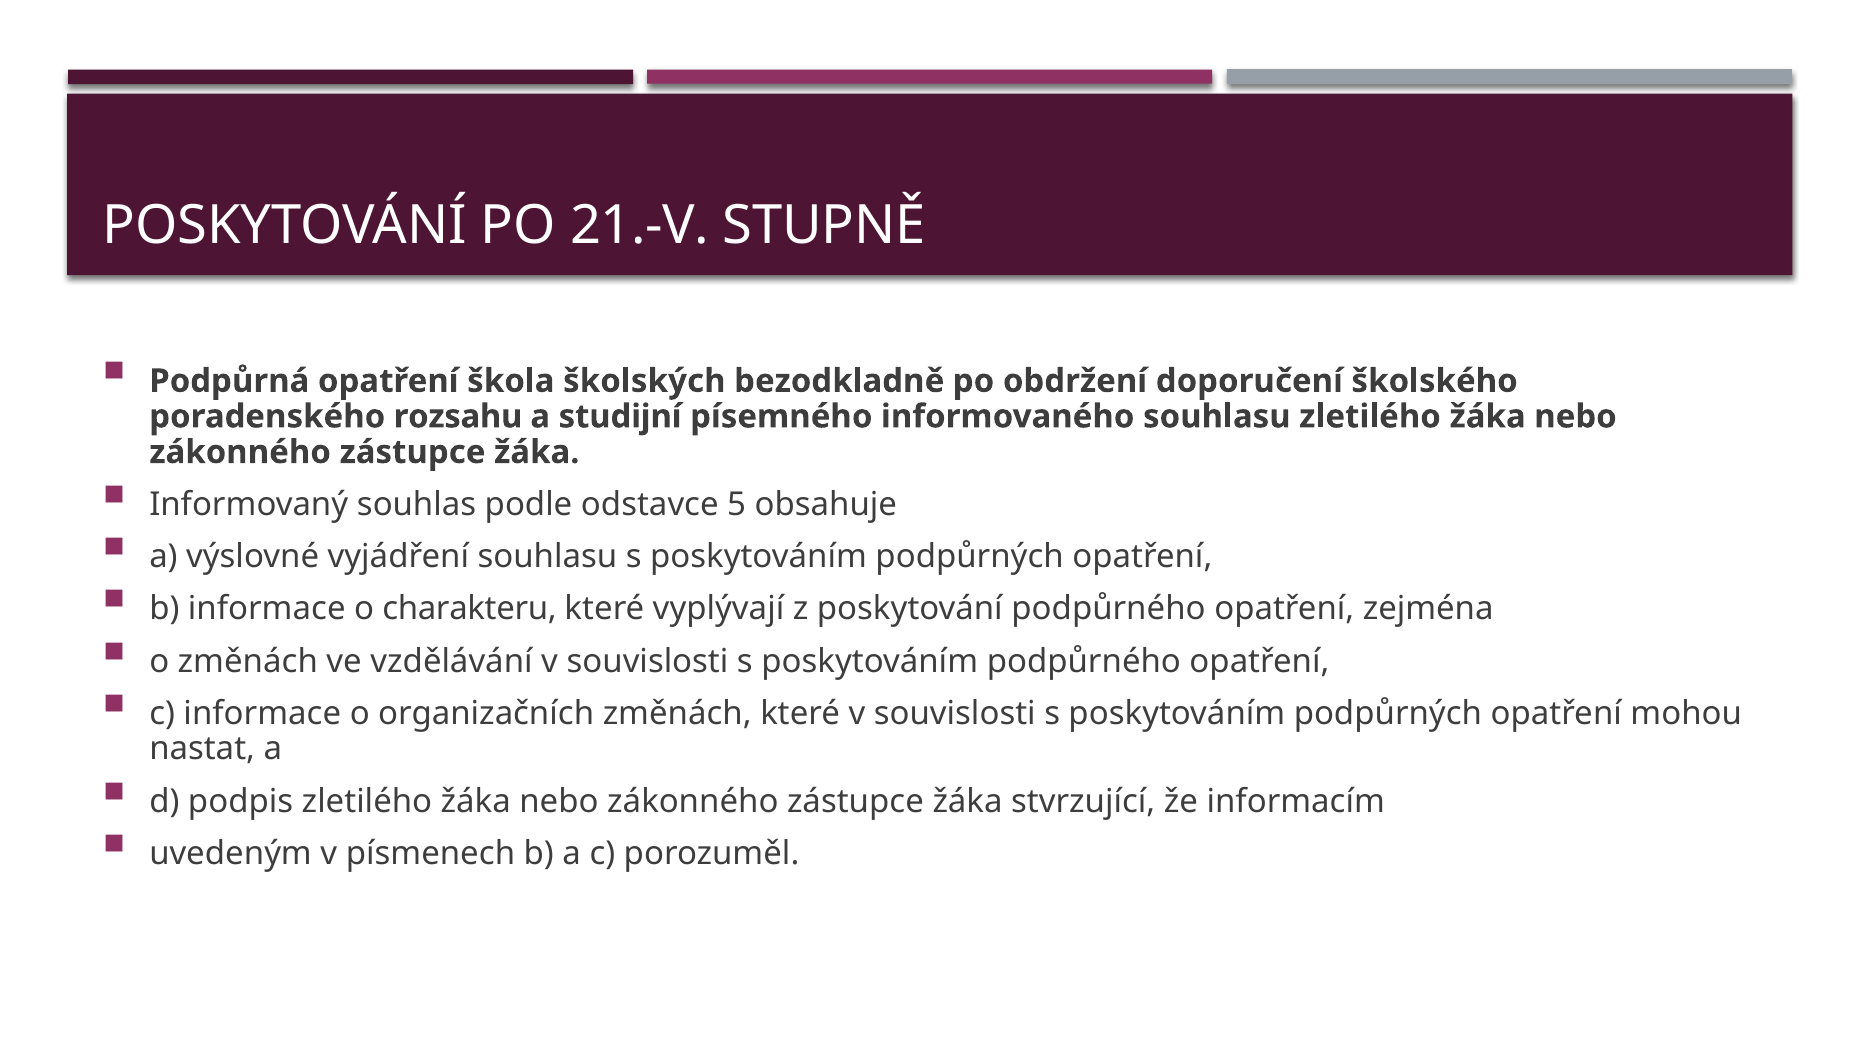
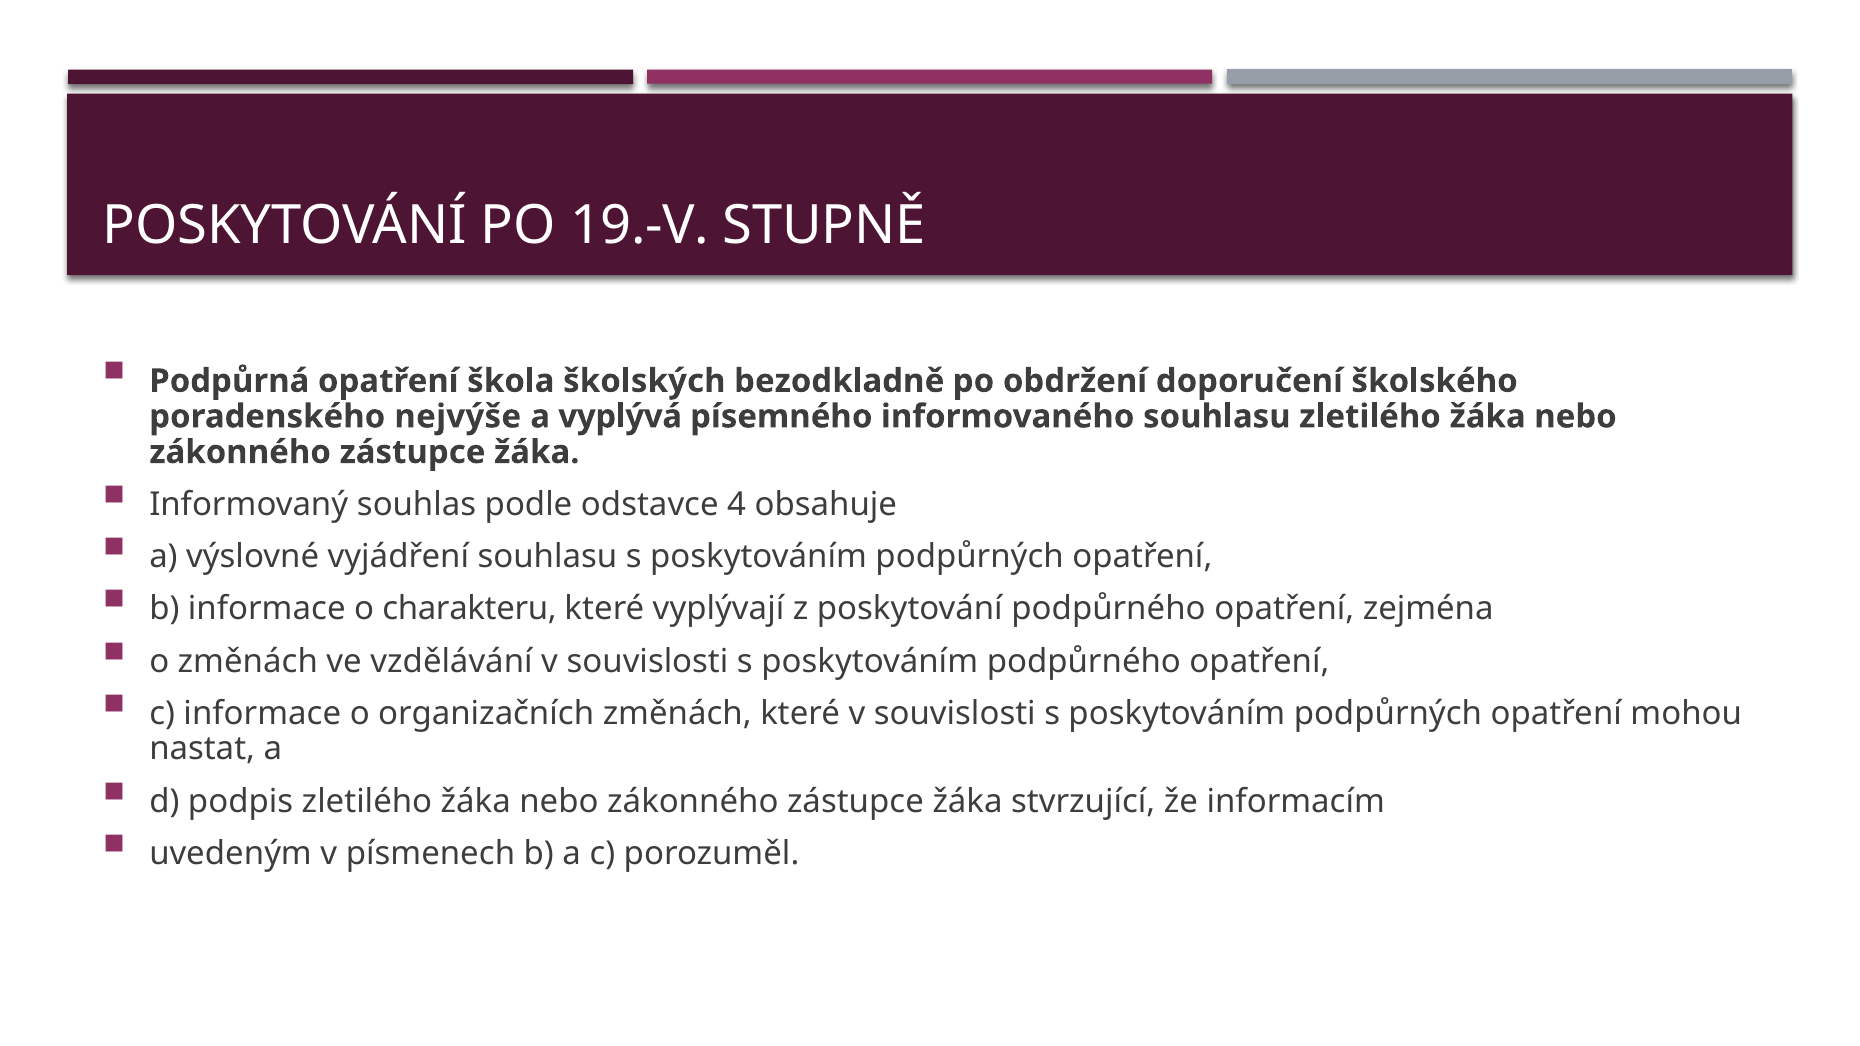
21.-V: 21.-V -> 19.-V (639, 226)
rozsahu: rozsahu -> nejvýše (458, 417)
studijní: studijní -> vyplývá (620, 417)
5: 5 -> 4 (737, 505)
